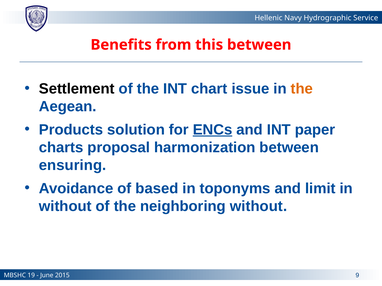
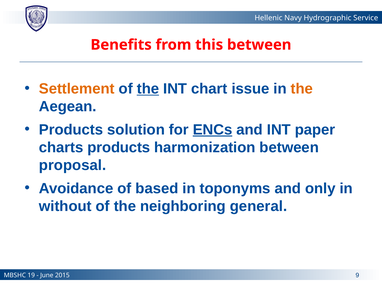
Settlement colour: black -> orange (77, 89)
the underline: none -> present (148, 89)
charts proposal: proposal -> products (119, 148)
ensuring: ensuring -> proposal (73, 166)
limit: limit -> only (320, 189)
neighboring without: without -> general (258, 207)
